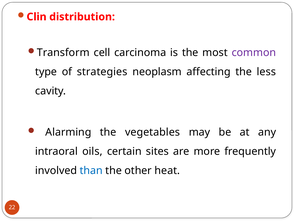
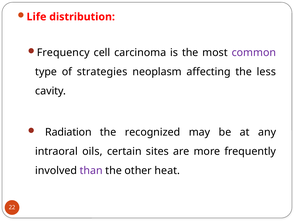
Clin: Clin -> Life (36, 17)
Transform: Transform -> Frequency (63, 53)
Alarming: Alarming -> Radiation (68, 132)
vegetables: vegetables -> recognized (153, 132)
than colour: blue -> purple (91, 170)
